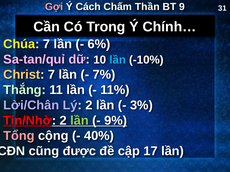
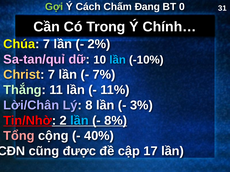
Gợi colour: pink -> light green (54, 7)
Thần: Thần -> Đang (147, 7)
9: 9 -> 0 (182, 7)
6%: 6% -> 2% (99, 44)
Lý 2: 2 -> 8 (89, 106)
lần colour: light green -> light blue (79, 121)
9%: 9% -> 8% (116, 121)
